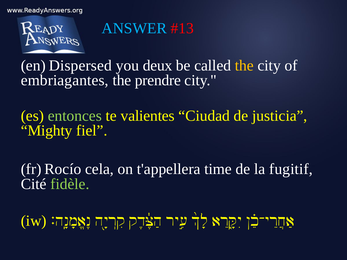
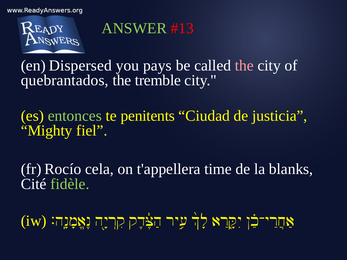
ANSWER colour: light blue -> light green (134, 28)
deux: deux -> pays (157, 66)
the colour: yellow -> pink (244, 66)
embriagantes: embriagantes -> quebrantados (65, 80)
prendre: prendre -> tremble (158, 80)
valientes: valientes -> penitents (148, 116)
fugitif: fugitif -> blanks (291, 169)
